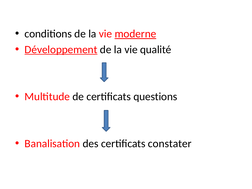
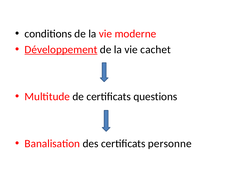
moderne underline: present -> none (135, 34)
qualité: qualité -> cachet (156, 50)
constater: constater -> personne (170, 144)
